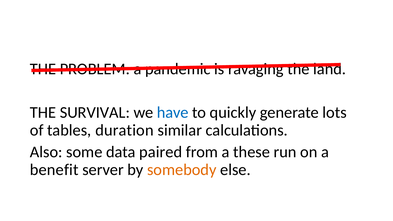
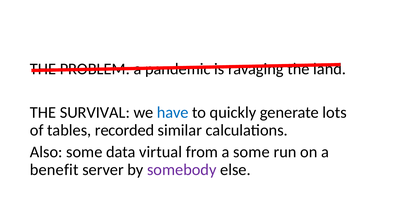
duration: duration -> recorded (125, 130)
paired: paired -> virtual (161, 152)
a these: these -> some (252, 152)
somebody colour: orange -> purple (182, 170)
